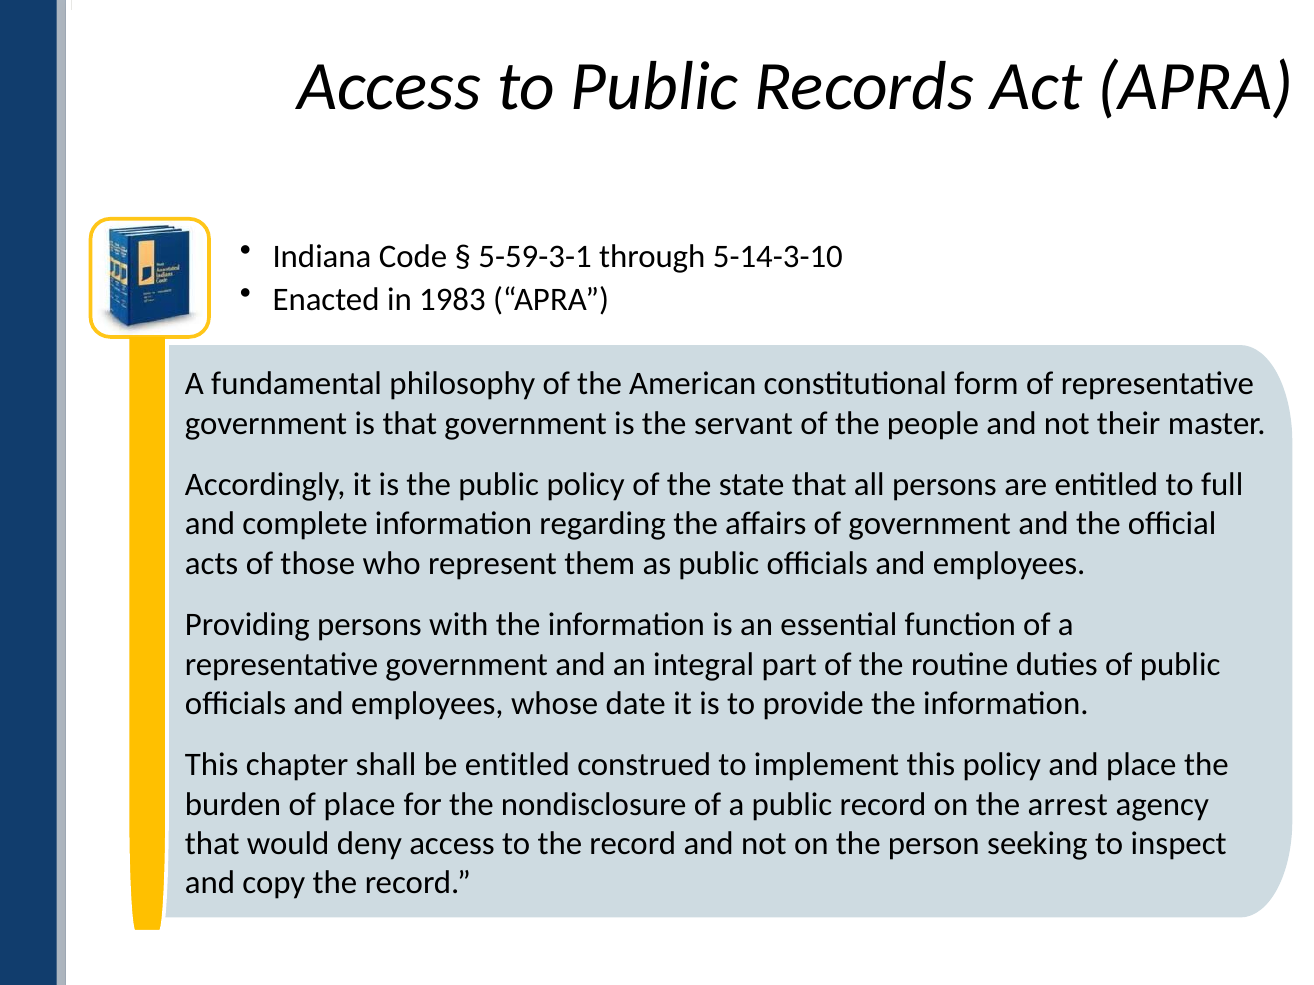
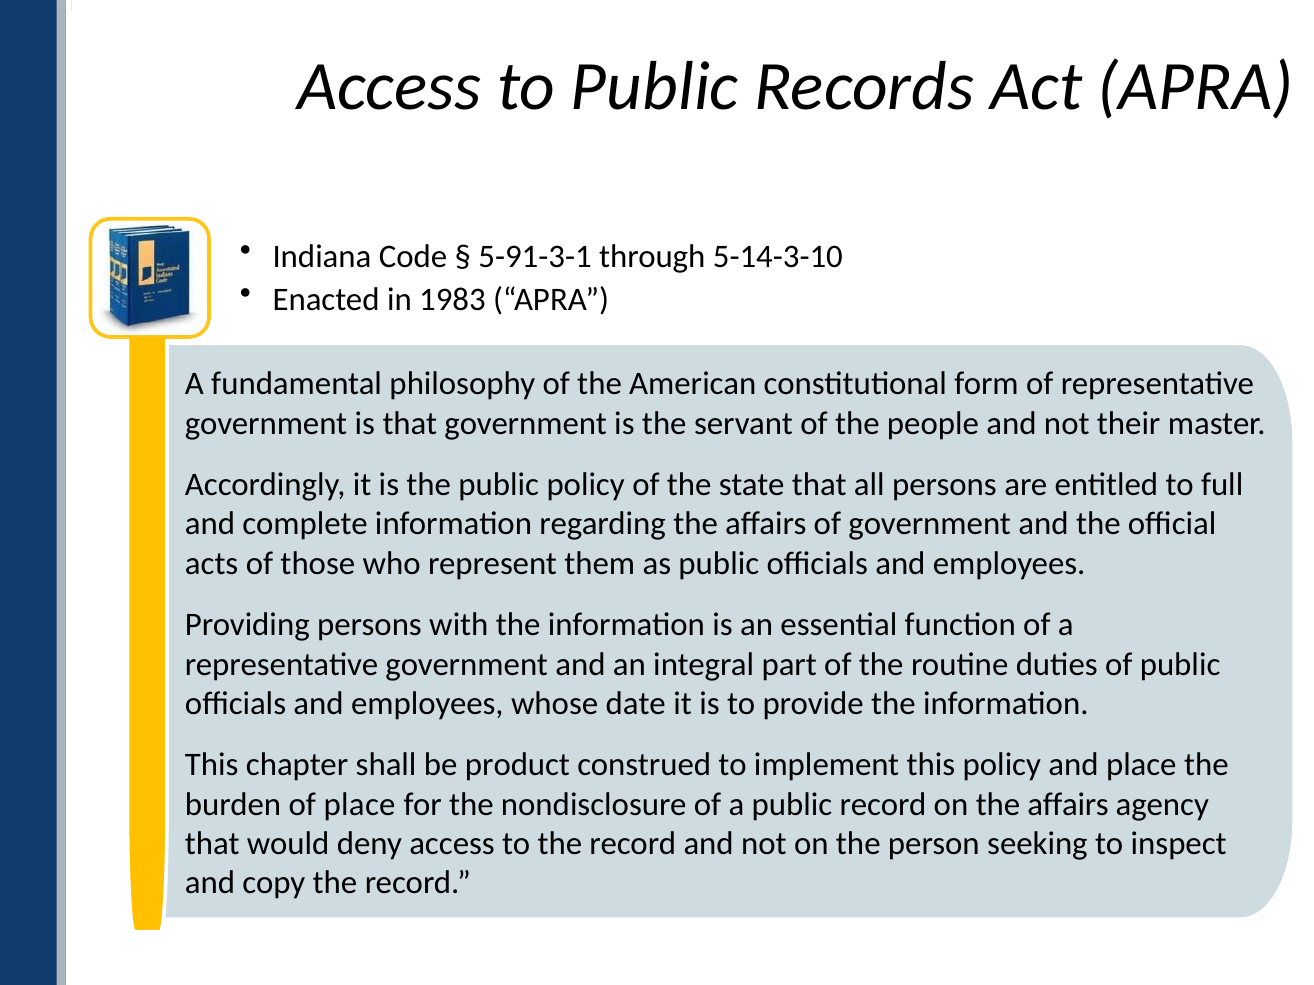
5-59-3-1: 5-59-3-1 -> 5-91-3-1 (535, 257)
be entitled: entitled -> product (517, 765)
on the arrest: arrest -> affairs (1068, 805)
